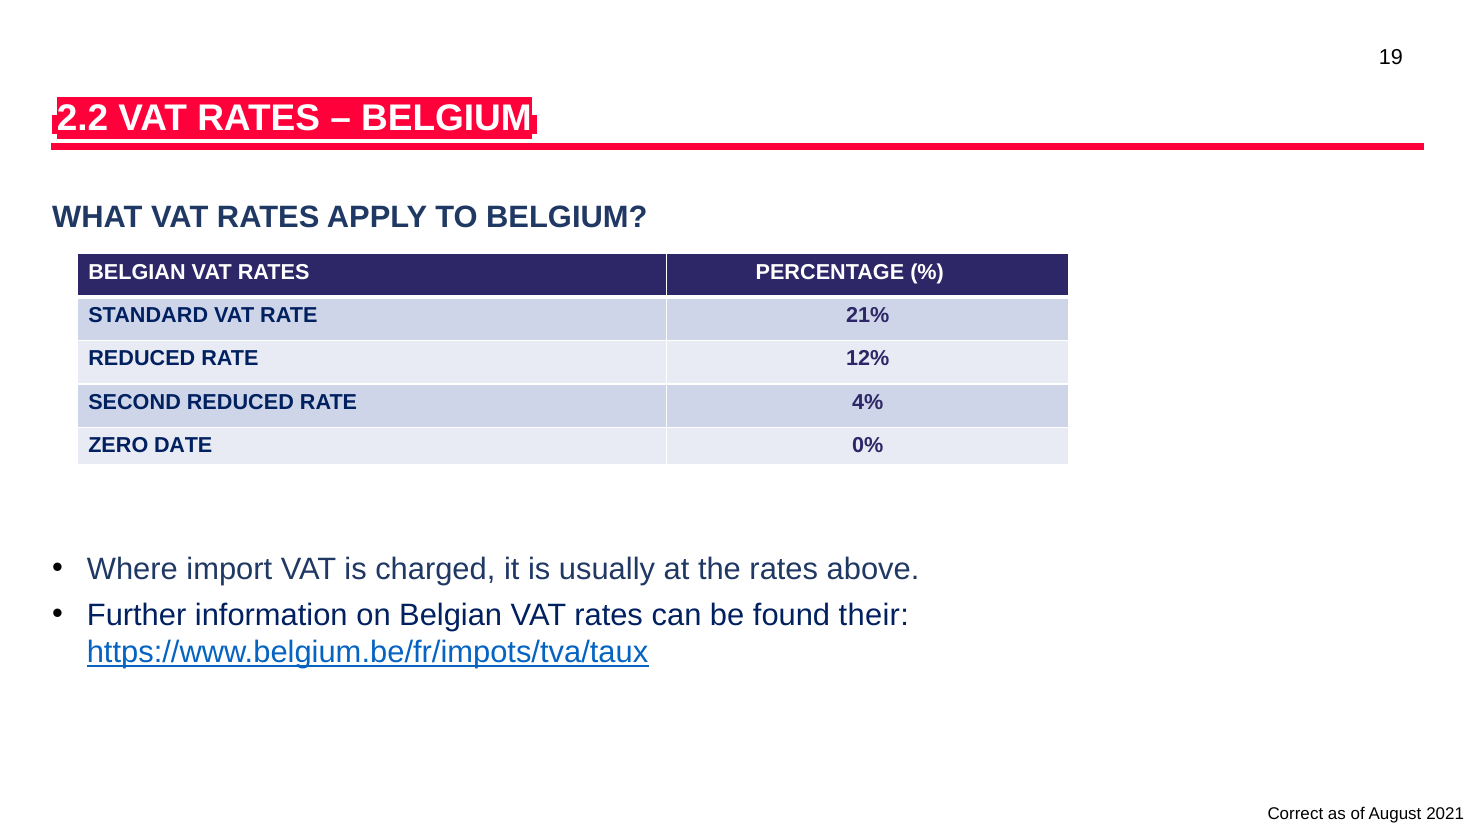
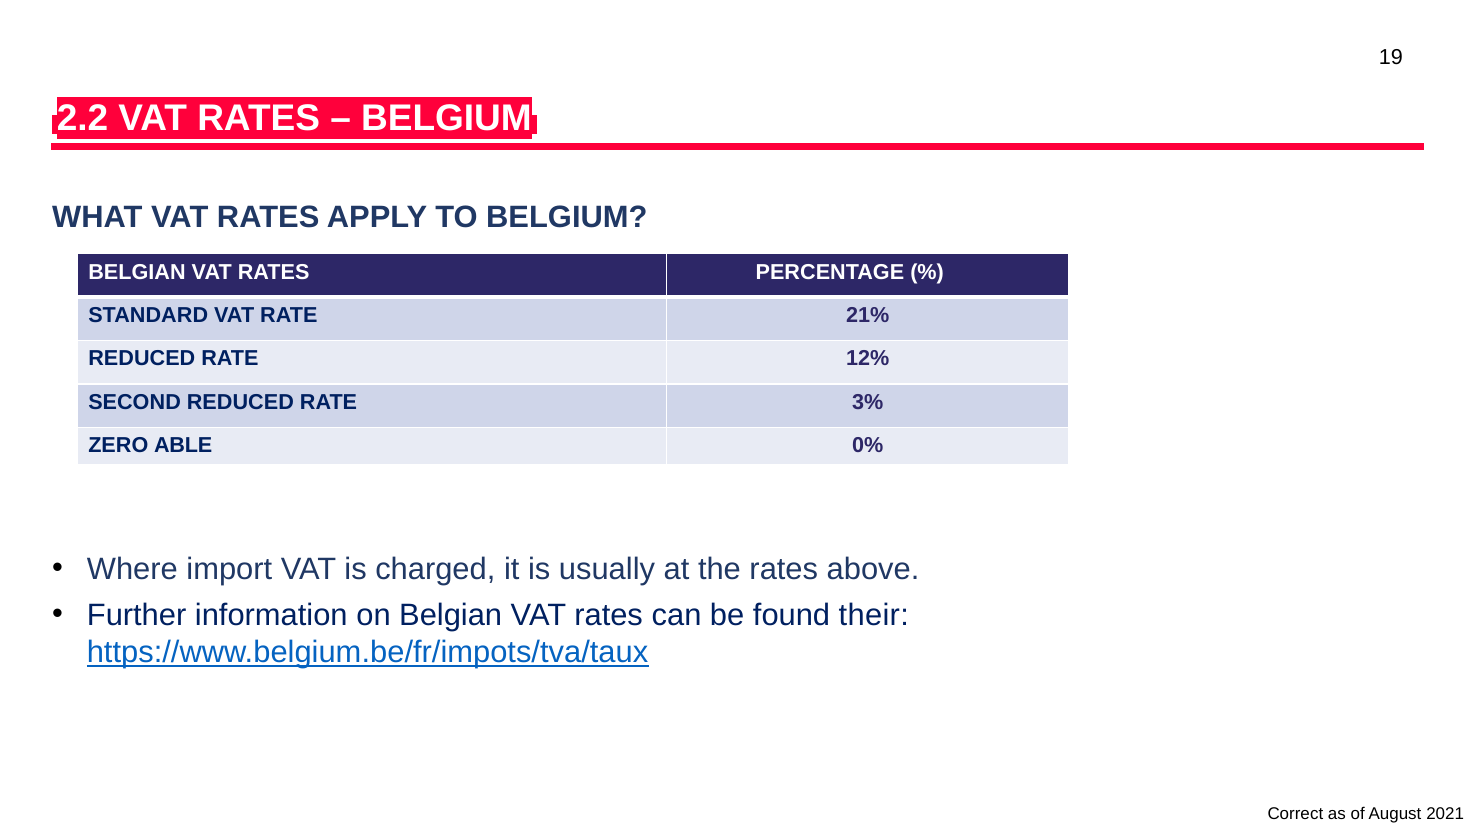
4%: 4% -> 3% (868, 402)
DATE: DATE -> ABLE (183, 446)
